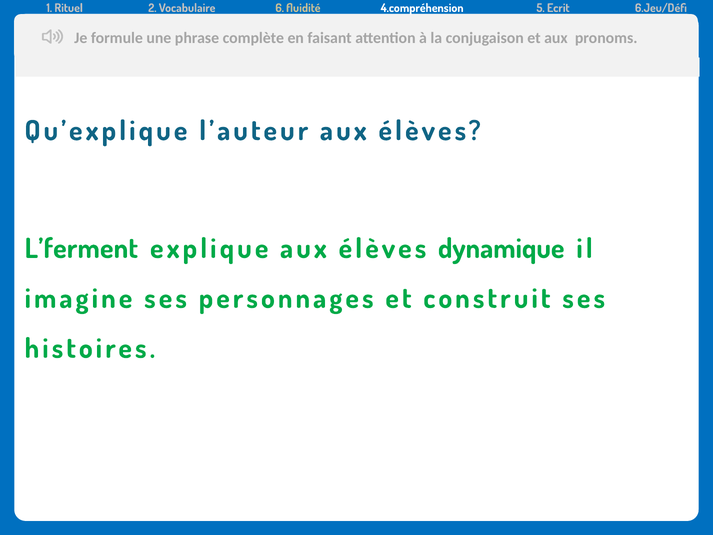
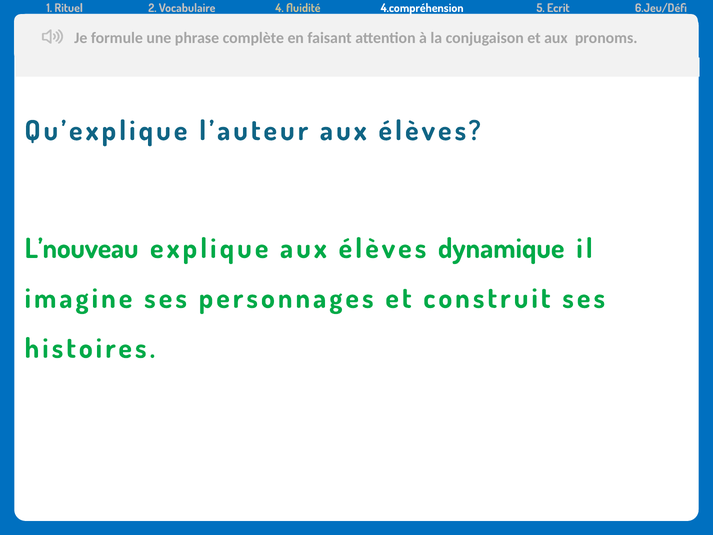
6: 6 -> 4 (280, 8)
L’ferment: L’ferment -> L’nouveau (82, 249)
